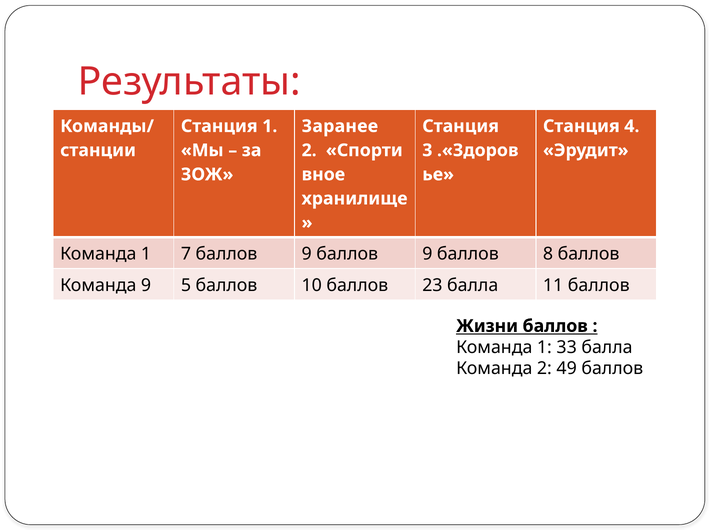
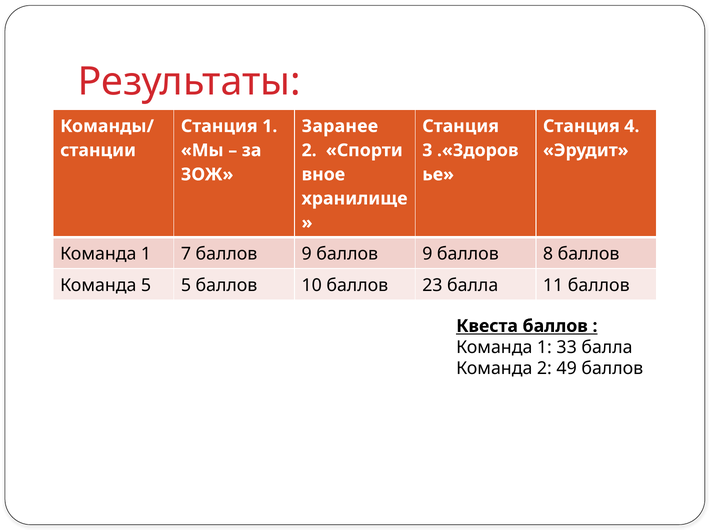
Команда 9: 9 -> 5 (146, 285)
Жизни: Жизни -> Квеста (487, 326)
